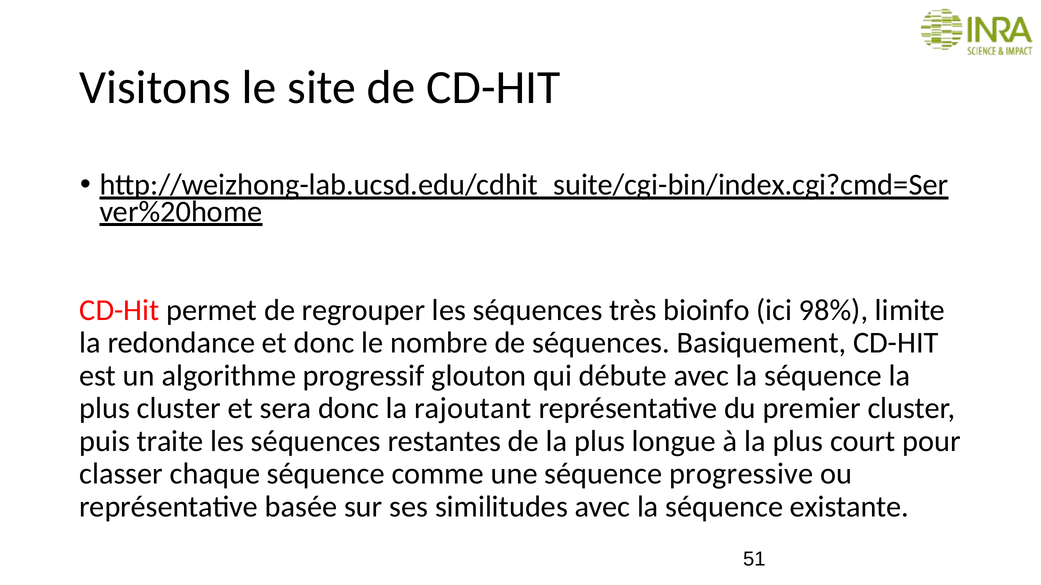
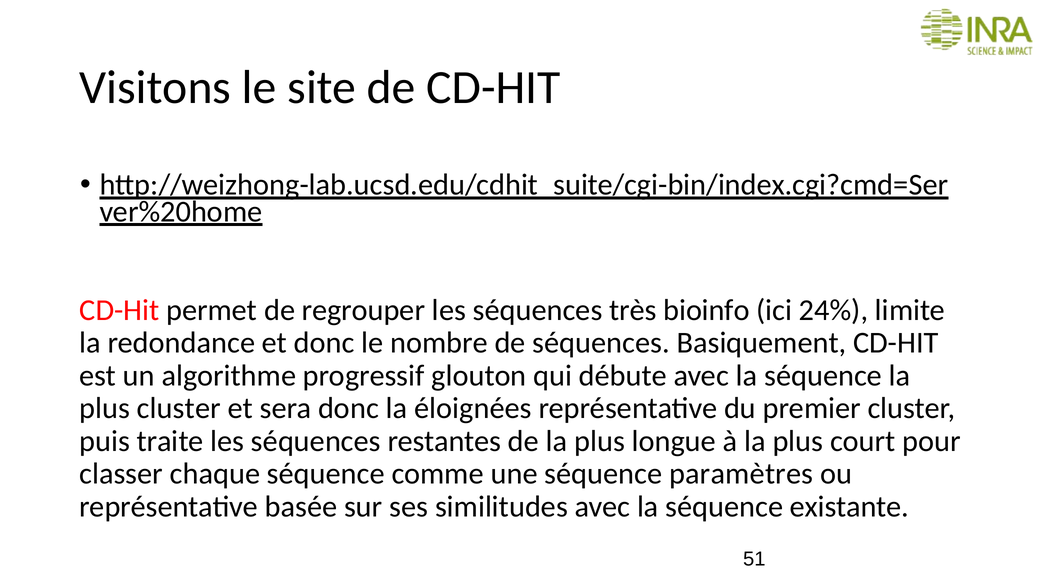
98%: 98% -> 24% (834, 310)
rajoutant: rajoutant -> éloignées (473, 409)
progressive: progressive -> paramètres (741, 474)
